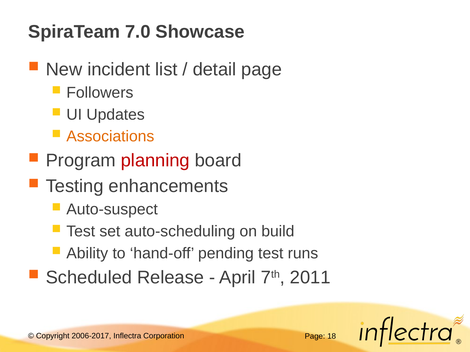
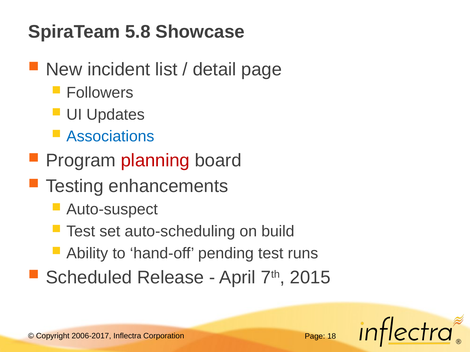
7.0: 7.0 -> 5.8 (138, 32)
Associations colour: orange -> blue (110, 137)
2011: 2011 -> 2015 (310, 278)
